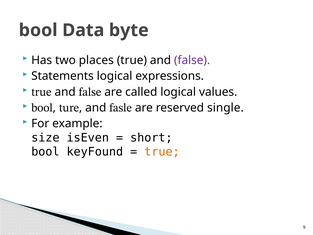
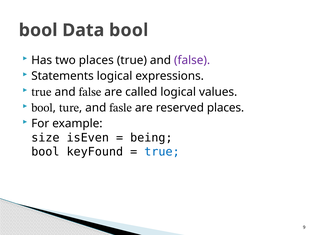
Data byte: byte -> bool (129, 30)
reserved single: single -> places (226, 108)
short: short -> being (151, 138)
true colour: orange -> blue (162, 152)
